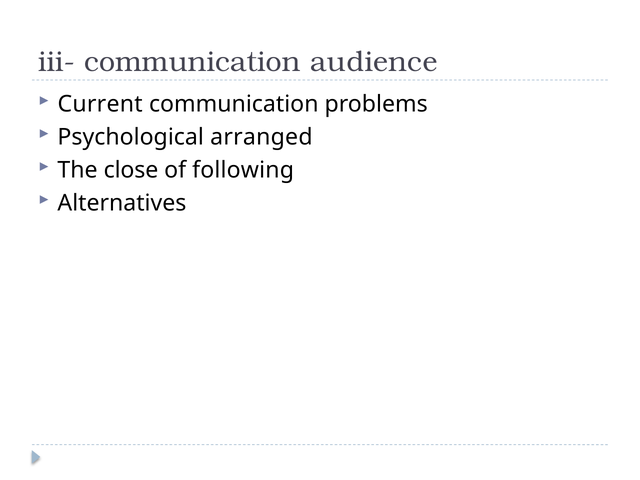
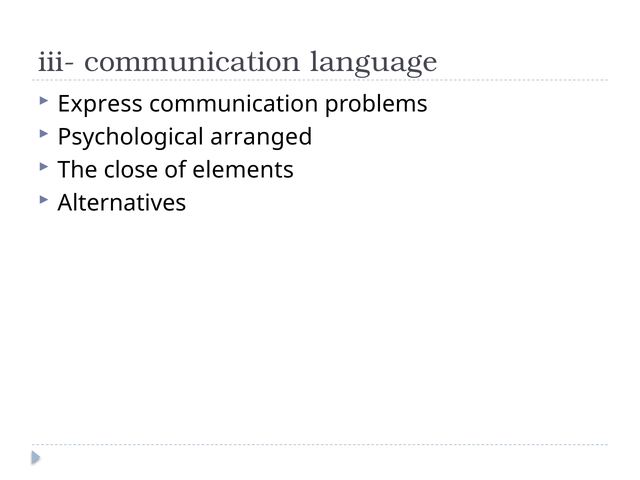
audience: audience -> language (374, 62)
Current: Current -> Express (100, 104)
following: following -> elements (243, 170)
